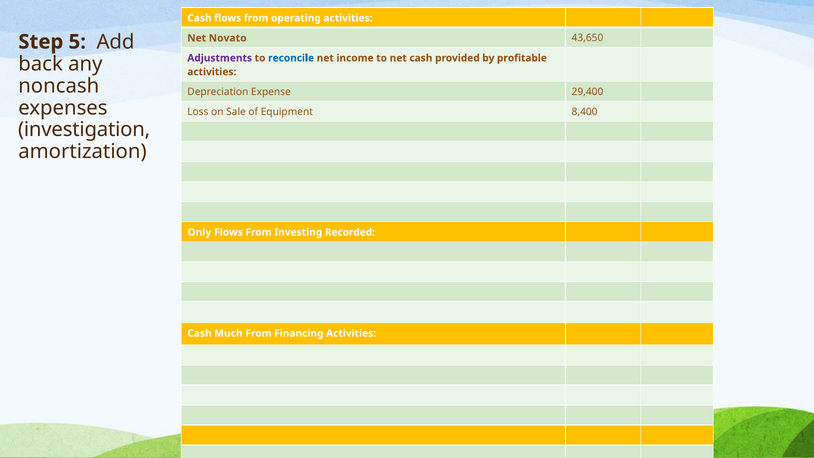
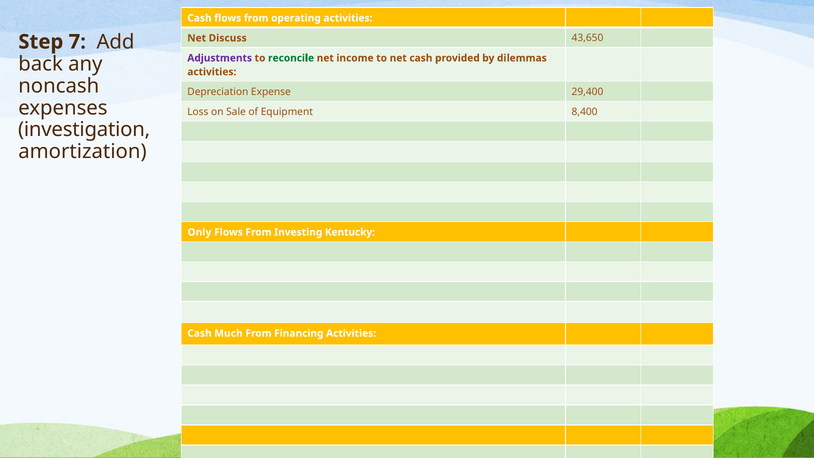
Novato: Novato -> Discuss (228, 38)
5: 5 -> 7 (77, 42)
reconcile colour: blue -> green (291, 58)
profitable: profitable -> dilemmas (522, 58)
Recorded: Recorded -> Kentucky (350, 232)
